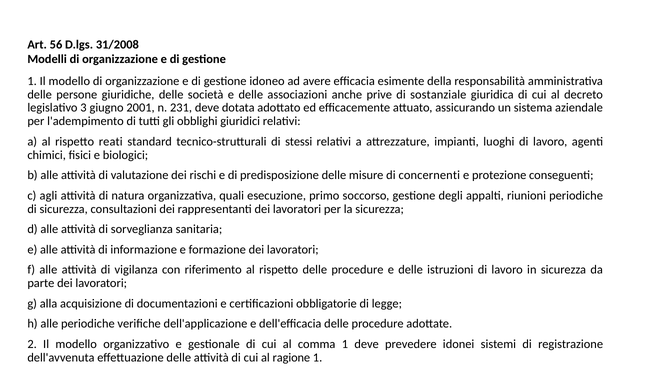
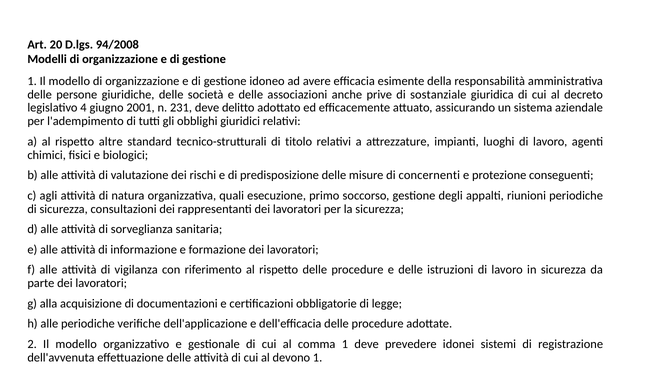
56: 56 -> 20 (56, 45)
31/2008: 31/2008 -> 94/2008 (117, 45)
3: 3 -> 4 (84, 108)
dotata: dotata -> delitto (238, 108)
reati: reati -> altre (111, 142)
stessi: stessi -> titolo (299, 142)
ragione: ragione -> devono (291, 358)
